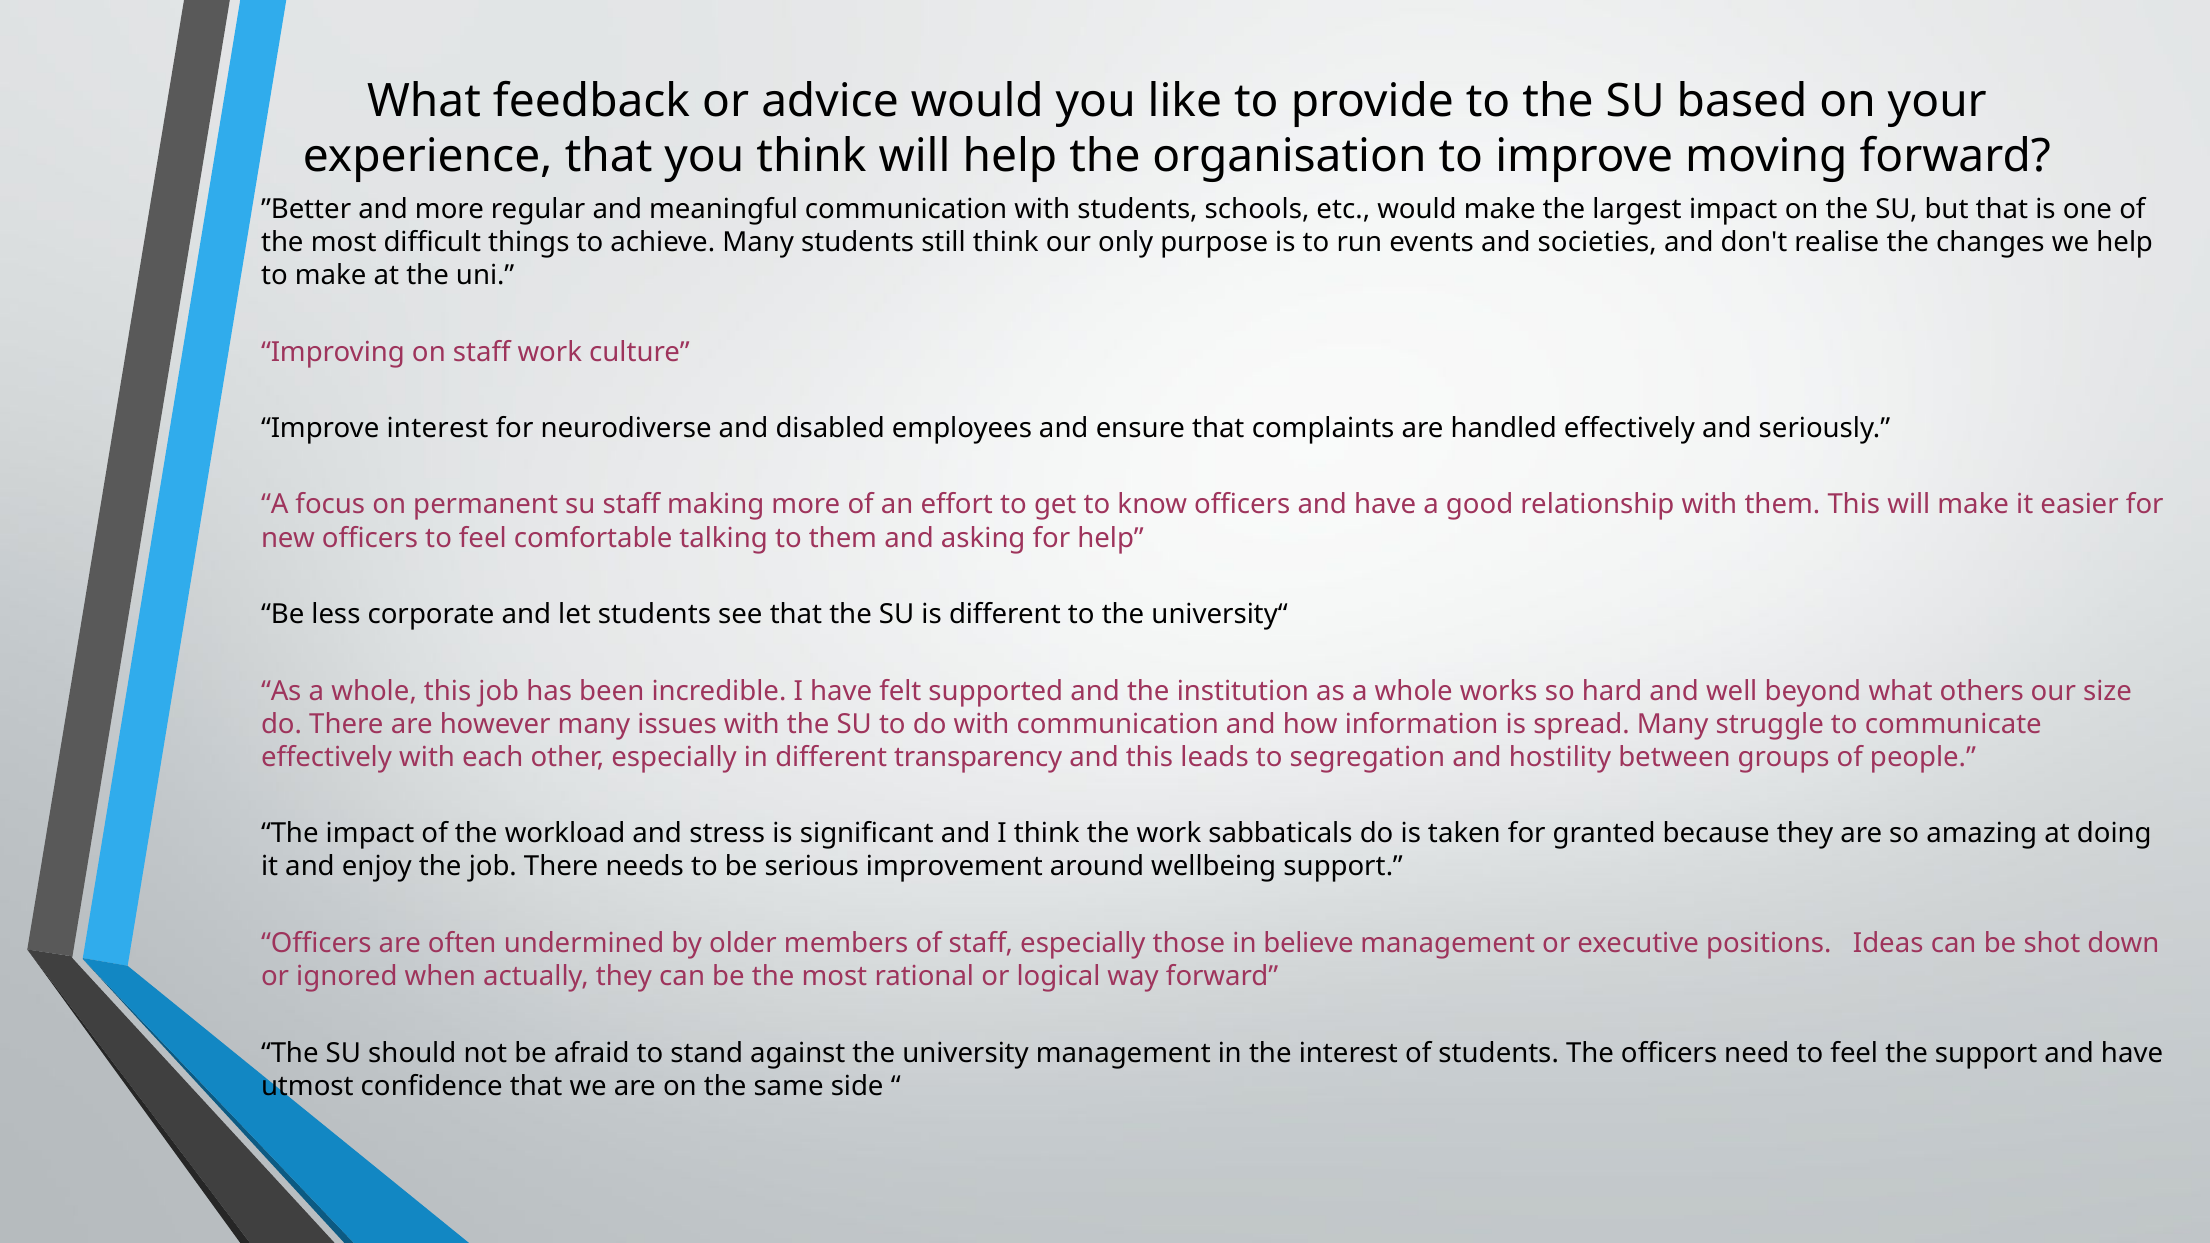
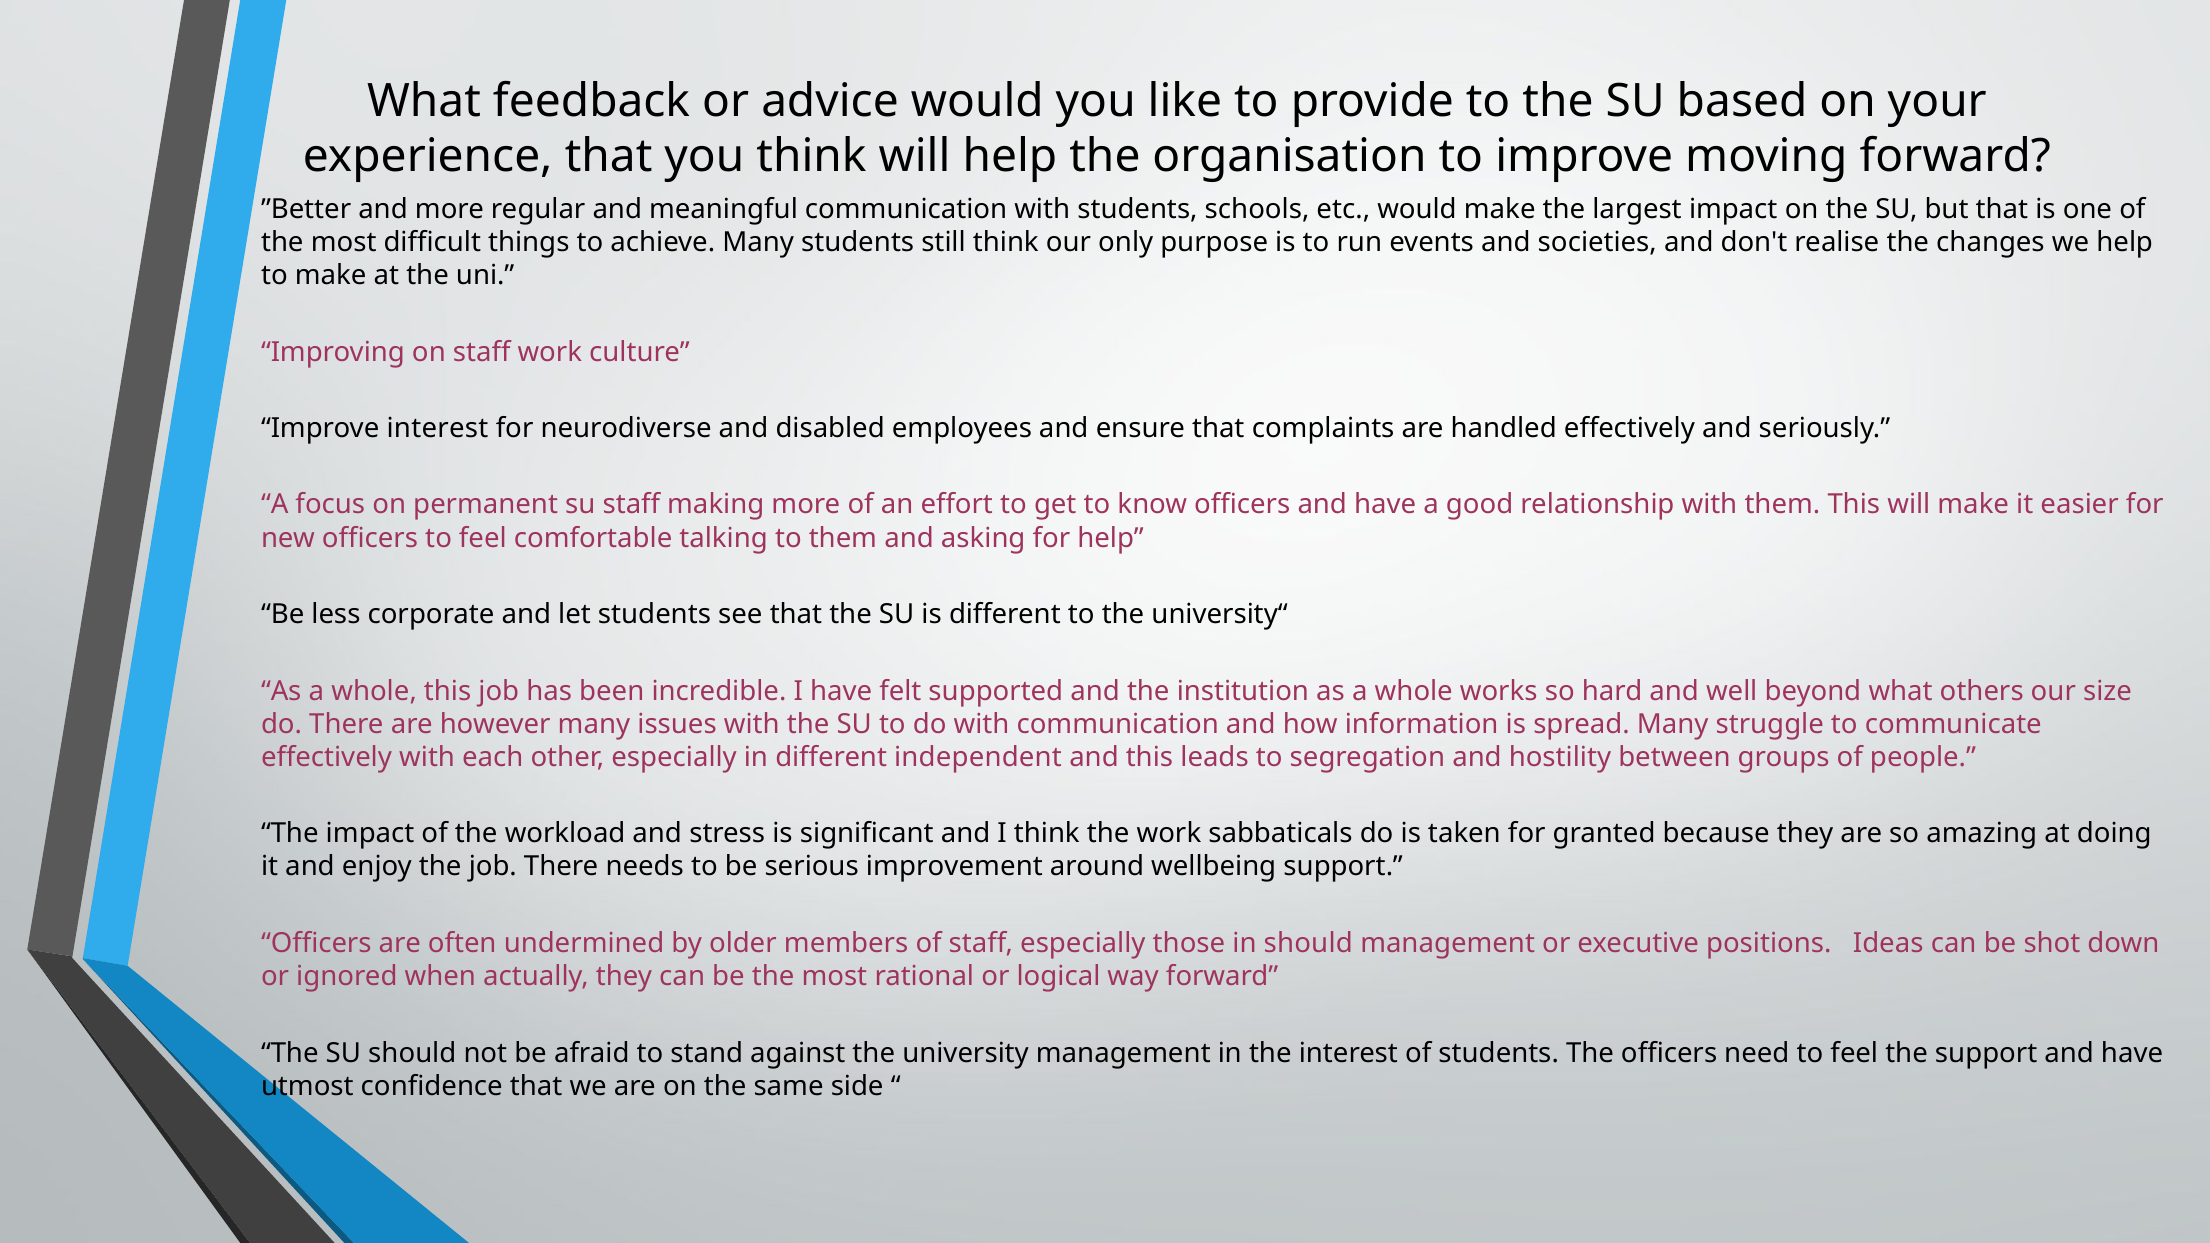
transparency: transparency -> independent (978, 757)
in believe: believe -> should (1308, 943)
